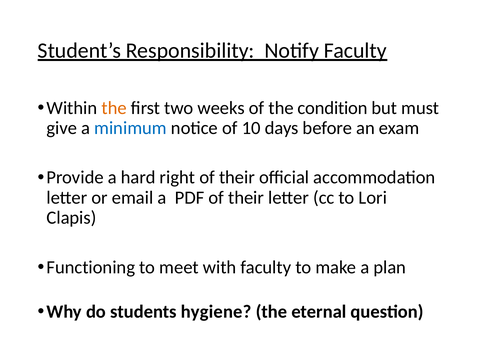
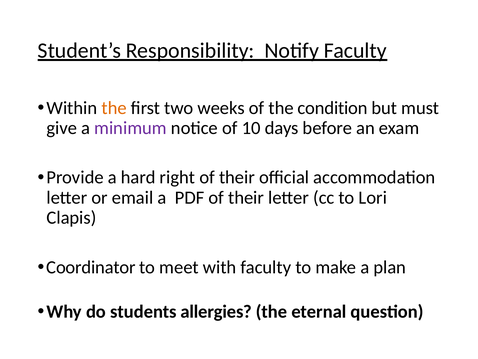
minimum colour: blue -> purple (131, 128)
Functioning: Functioning -> Coordinator (91, 267)
hygiene: hygiene -> allergies (216, 311)
